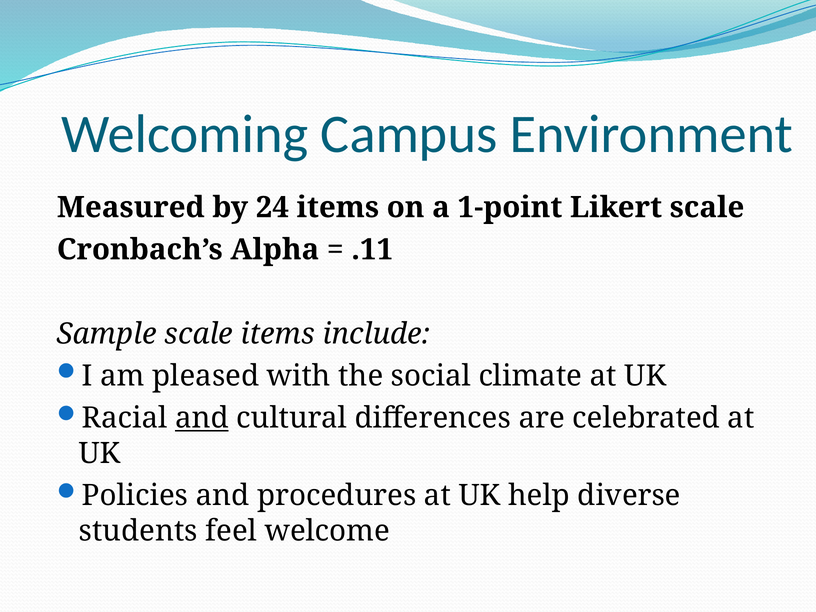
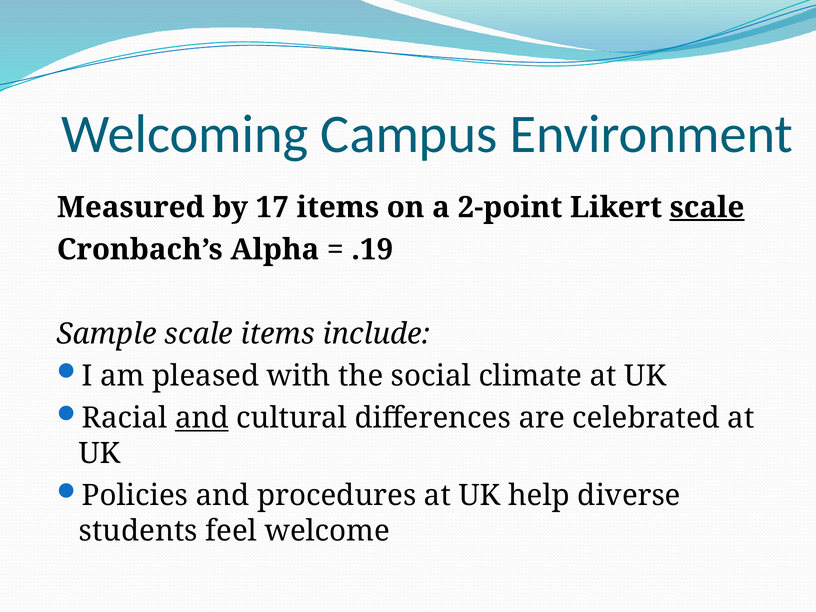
24: 24 -> 17 (272, 207)
1-point: 1-point -> 2-point (510, 207)
scale underline: none -> present (707, 207)
.11: .11 -> .19 (372, 250)
